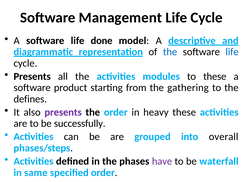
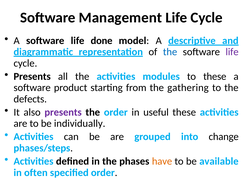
life colour: blue -> purple (232, 52)
defines: defines -> defects (30, 99)
heavy: heavy -> useful (156, 112)
successfully: successfully -> individually (80, 124)
overall: overall -> change (224, 137)
have colour: purple -> orange (162, 161)
waterfall: waterfall -> available (219, 161)
same: same -> often (36, 173)
